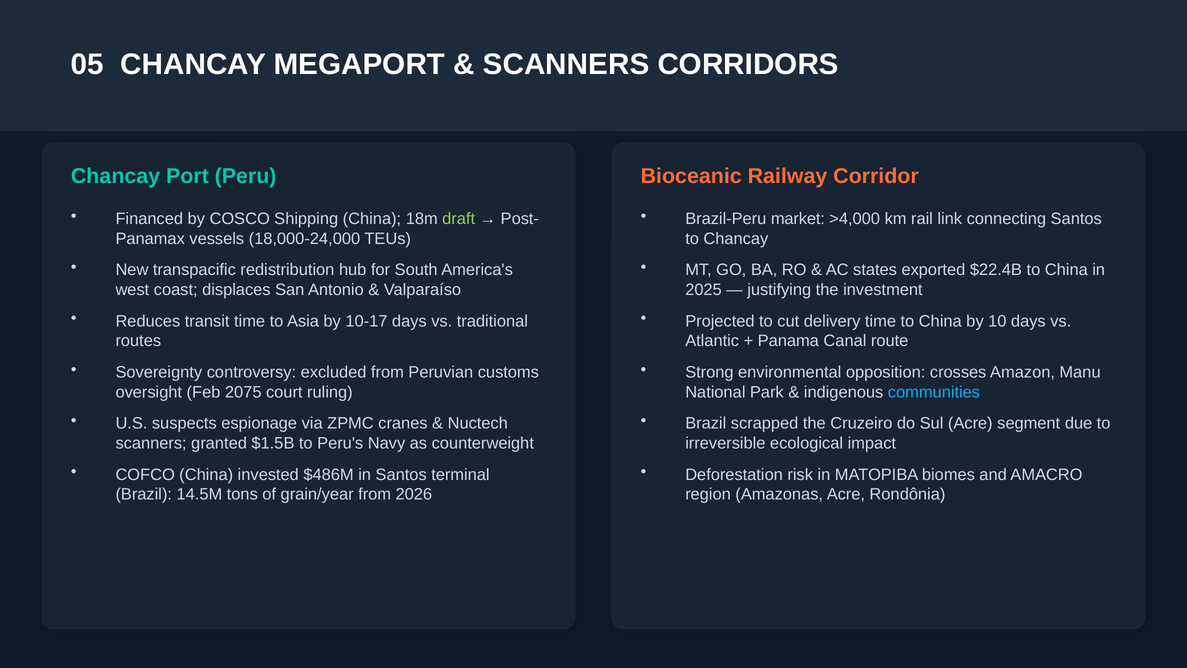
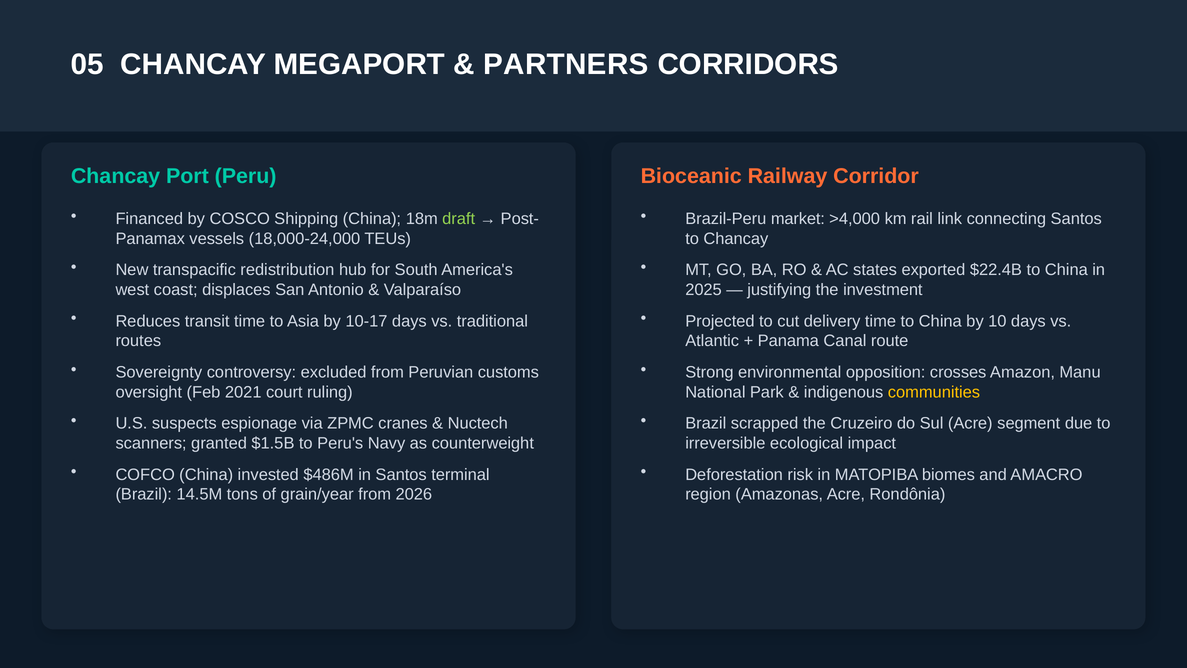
SCANNERS: SCANNERS -> PARTNERS (566, 64)
2075: 2075 -> 2021 (243, 392)
communities colour: light blue -> yellow (934, 392)
